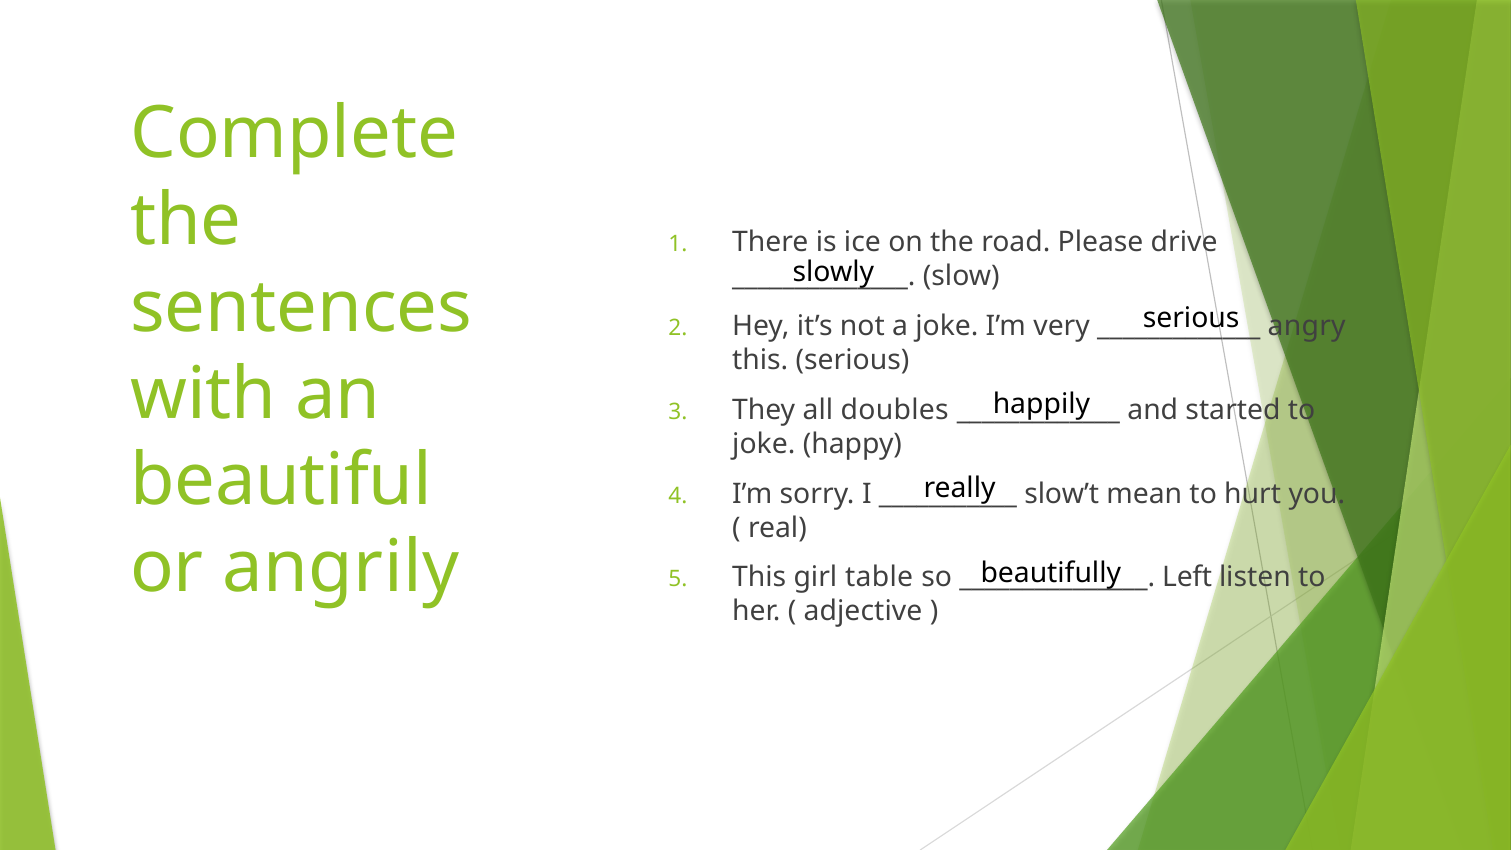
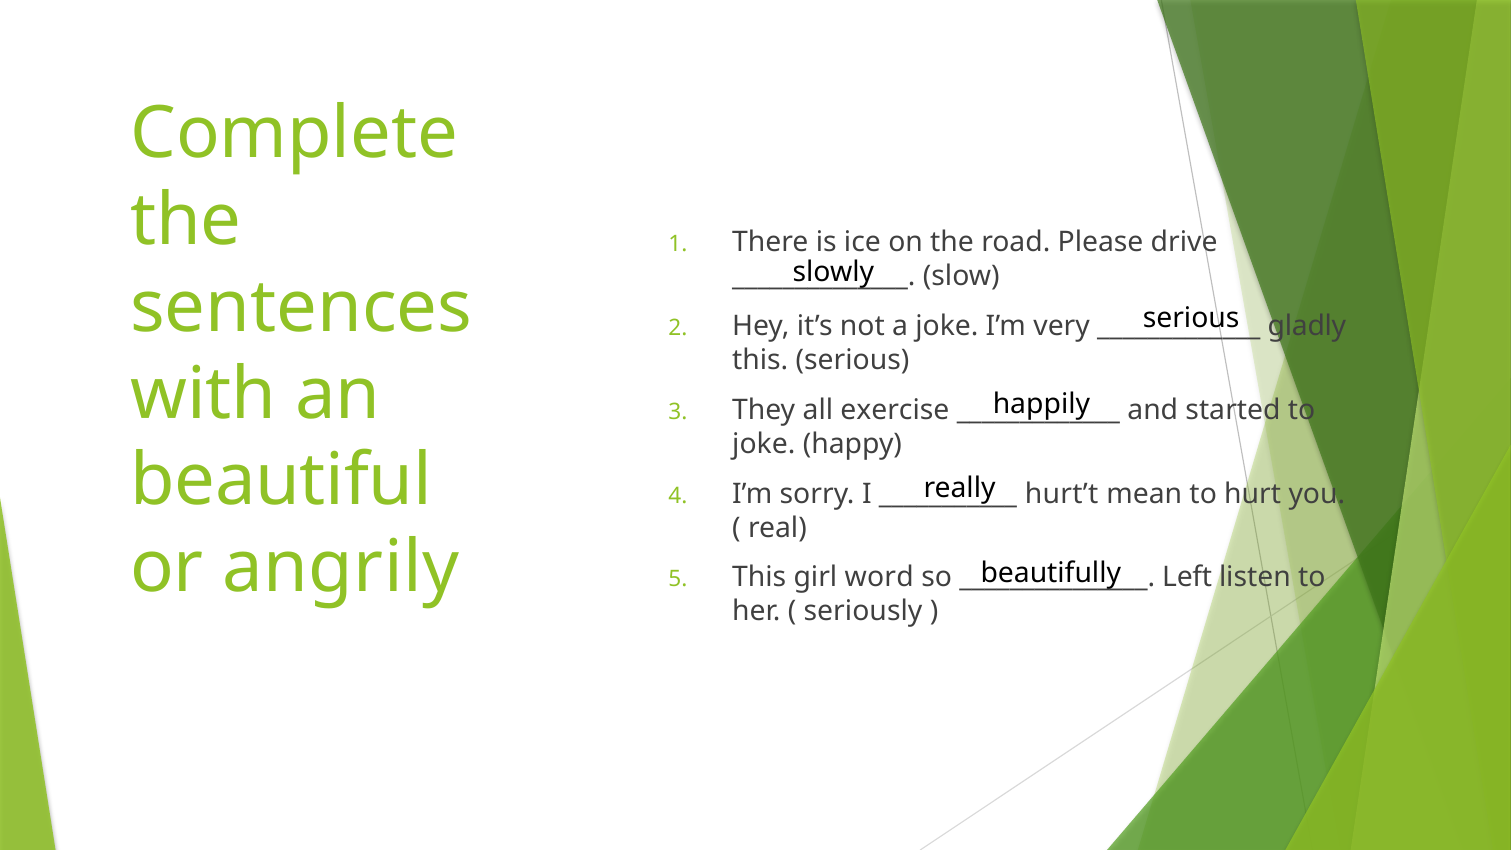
angry: angry -> gladly (1307, 326)
doubles: doubles -> exercise (895, 410)
slow’t: slow’t -> hurt’t (1062, 494)
table: table -> word (879, 577)
adjective: adjective -> seriously (863, 611)
